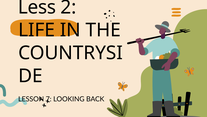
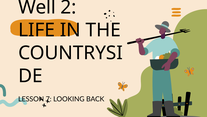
Less: Less -> Well (37, 7)
